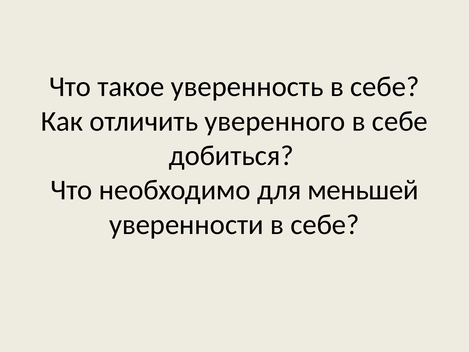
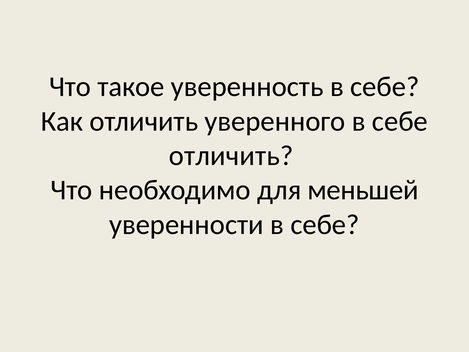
добиться: добиться -> отличить (231, 156)
